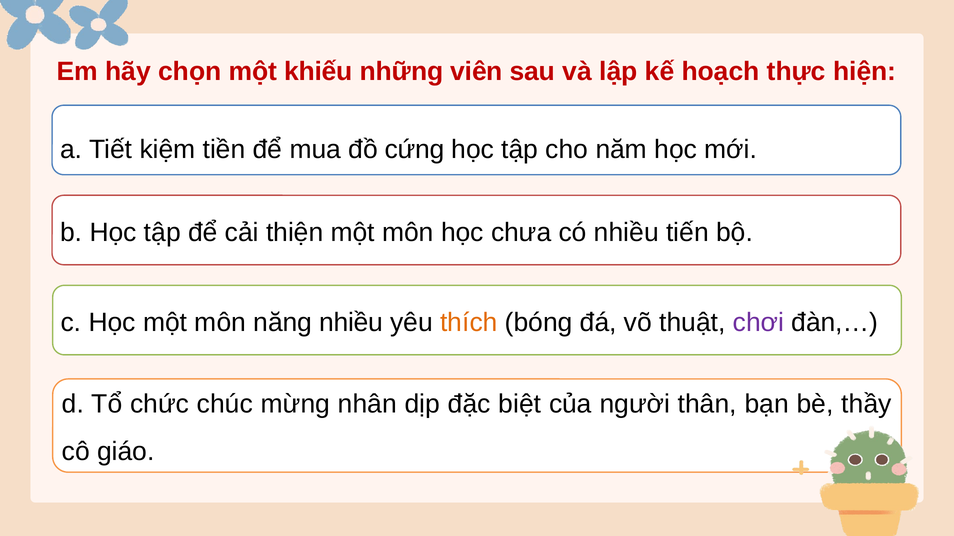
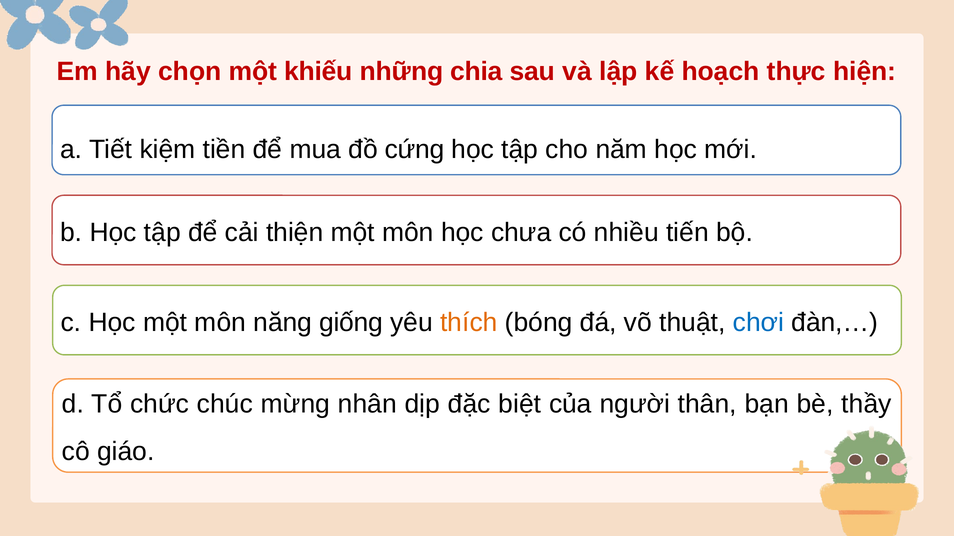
viên: viên -> chia (477, 71)
năng nhiều: nhiều -> giống (351, 323)
chơi colour: purple -> blue (758, 323)
